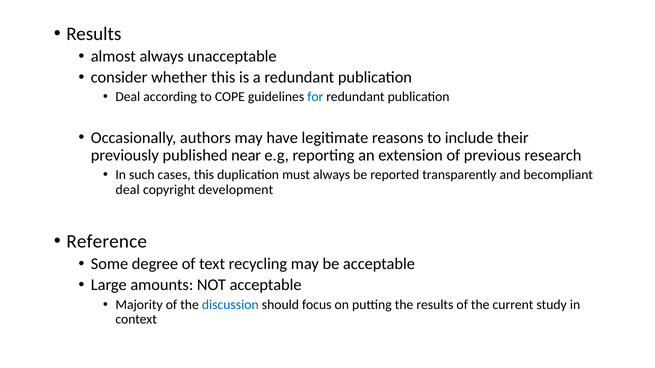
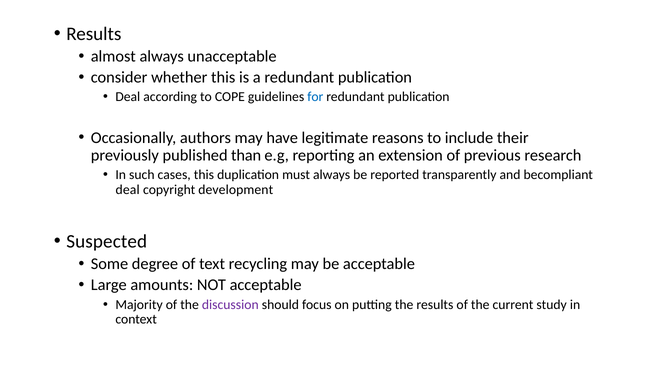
near: near -> than (246, 155)
Reference: Reference -> Suspected (107, 242)
discussion colour: blue -> purple (230, 305)
